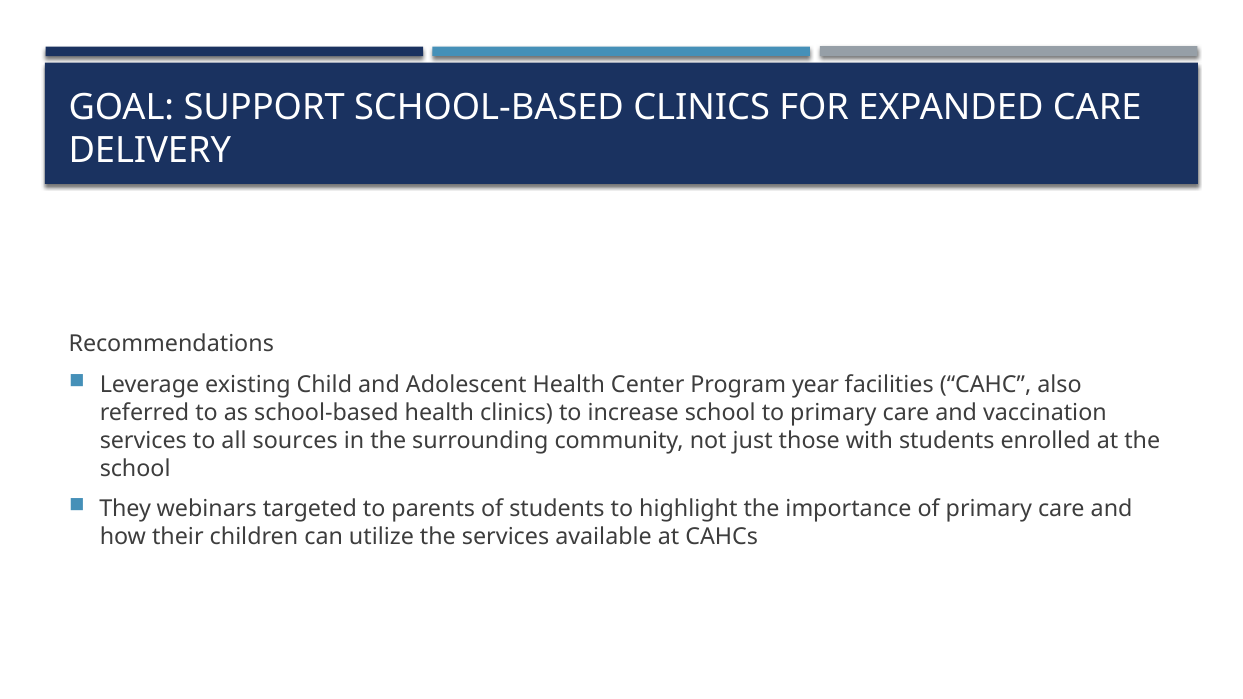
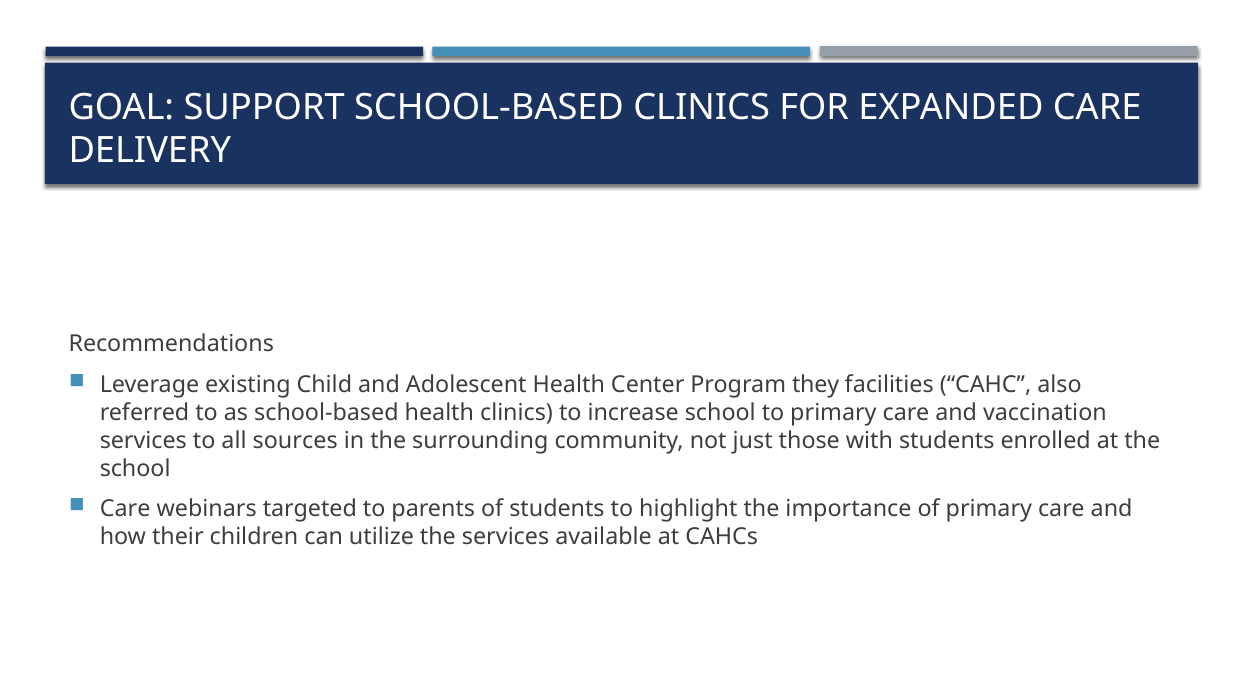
year: year -> they (816, 385)
They: They -> Care (125, 509)
